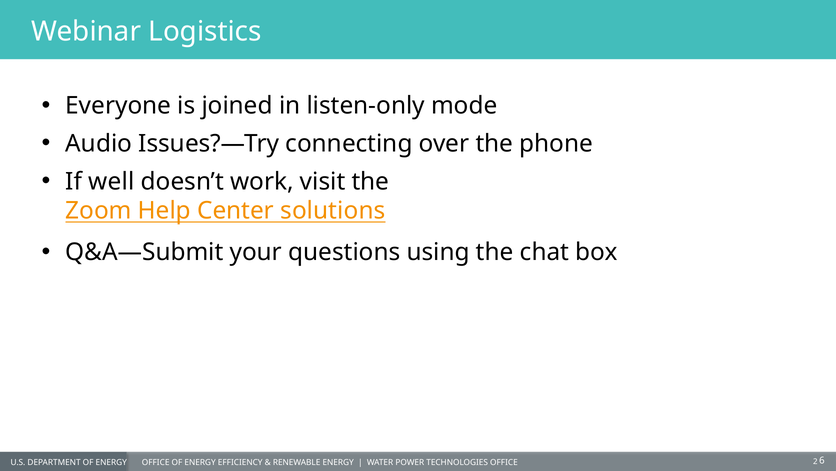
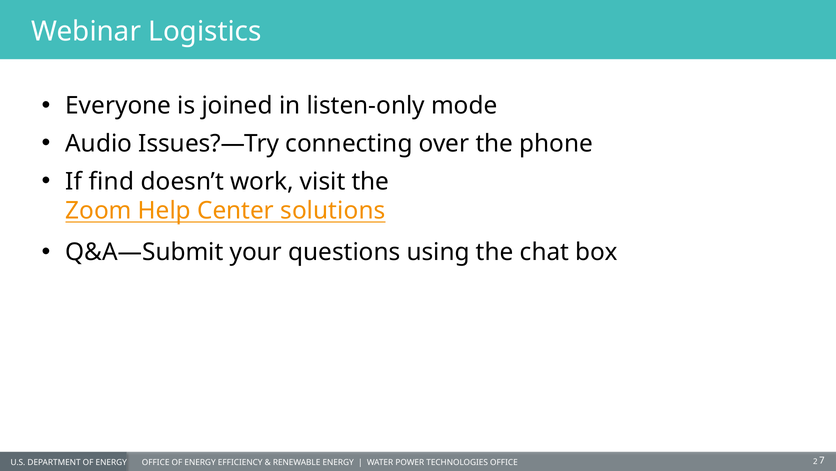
well: well -> find (111, 181)
6: 6 -> 7 (822, 460)
